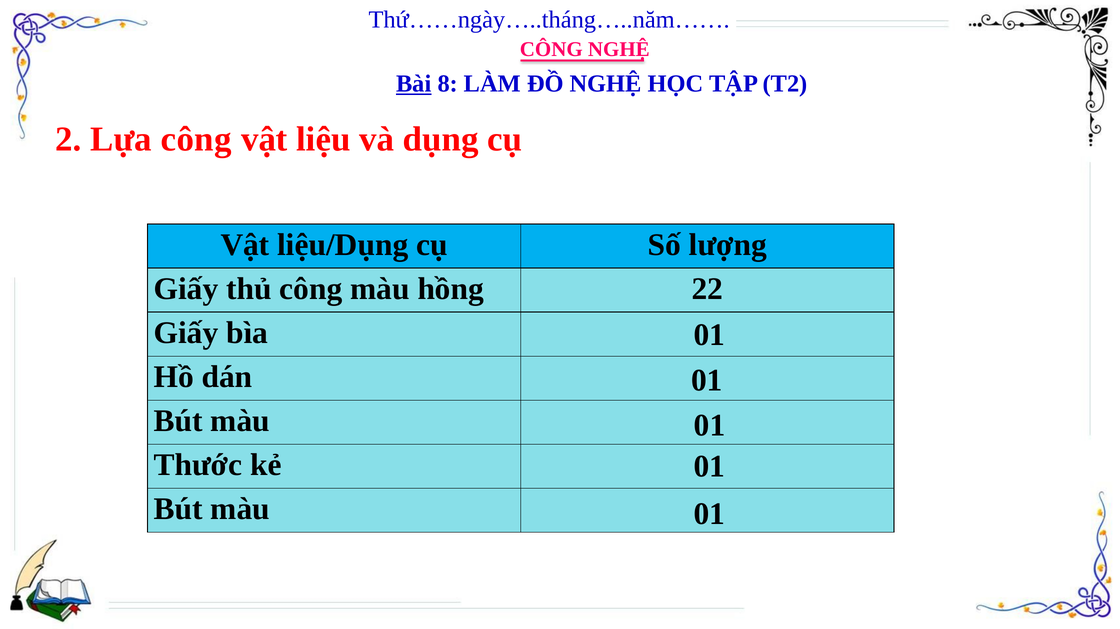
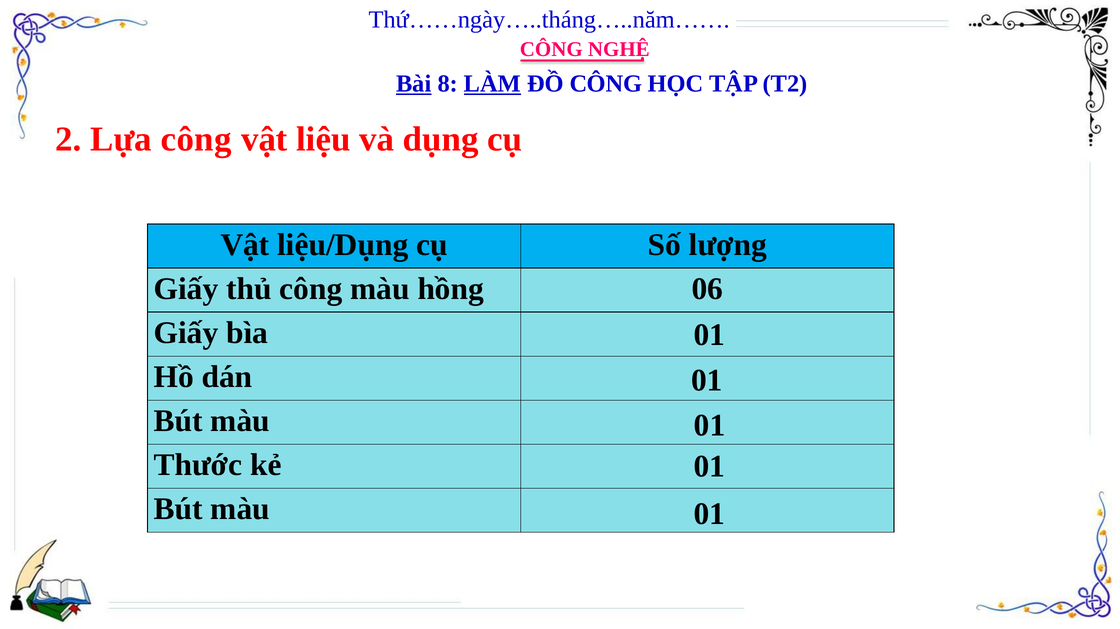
LÀM underline: none -> present (492, 84)
ĐỒ NGHỆ: NGHỆ -> CÔNG (606, 84)
22: 22 -> 06 (707, 289)
